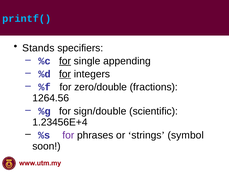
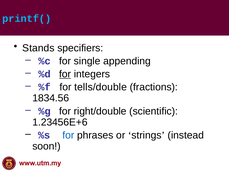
for underline: present -> none (65, 61)
zero/double: zero/double -> tells/double (101, 87)
1264.56: 1264.56 -> 1834.56 (51, 98)
sign/double: sign/double -> right/double (100, 111)
1.23456E+4: 1.23456E+4 -> 1.23456E+6 (60, 122)
for colour: purple -> blue (68, 135)
symbol: symbol -> instead (186, 135)
